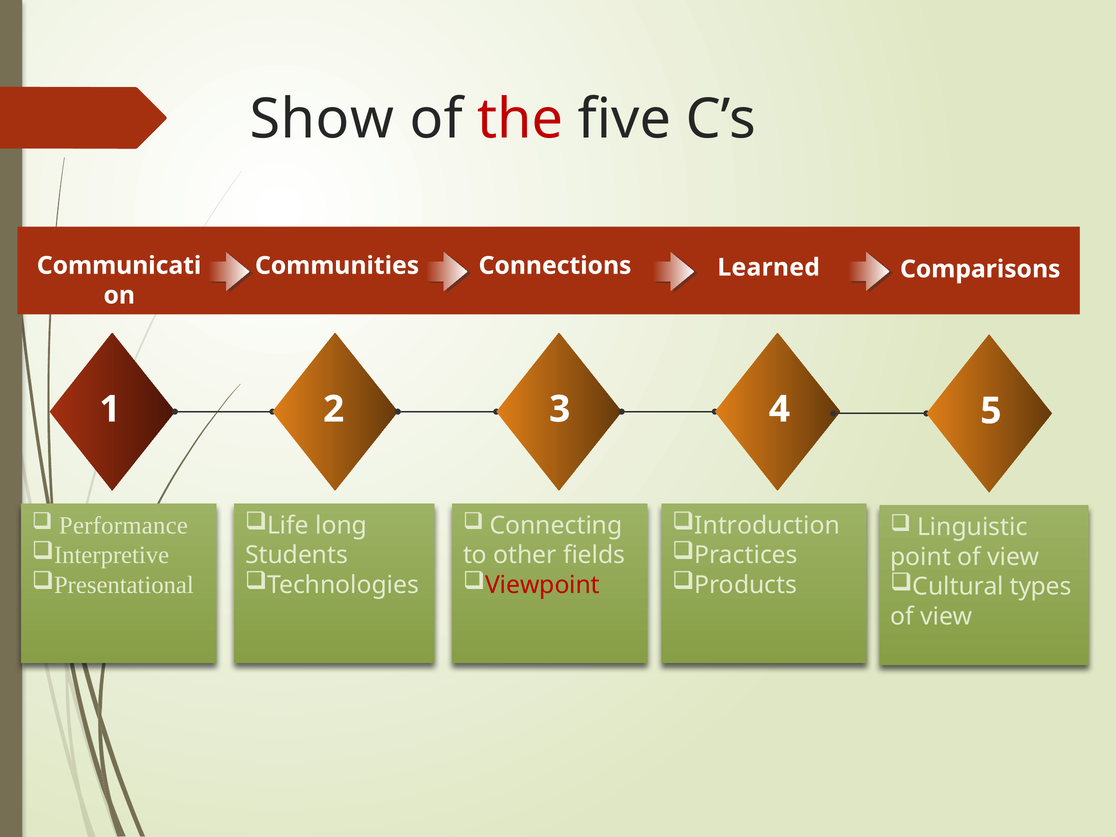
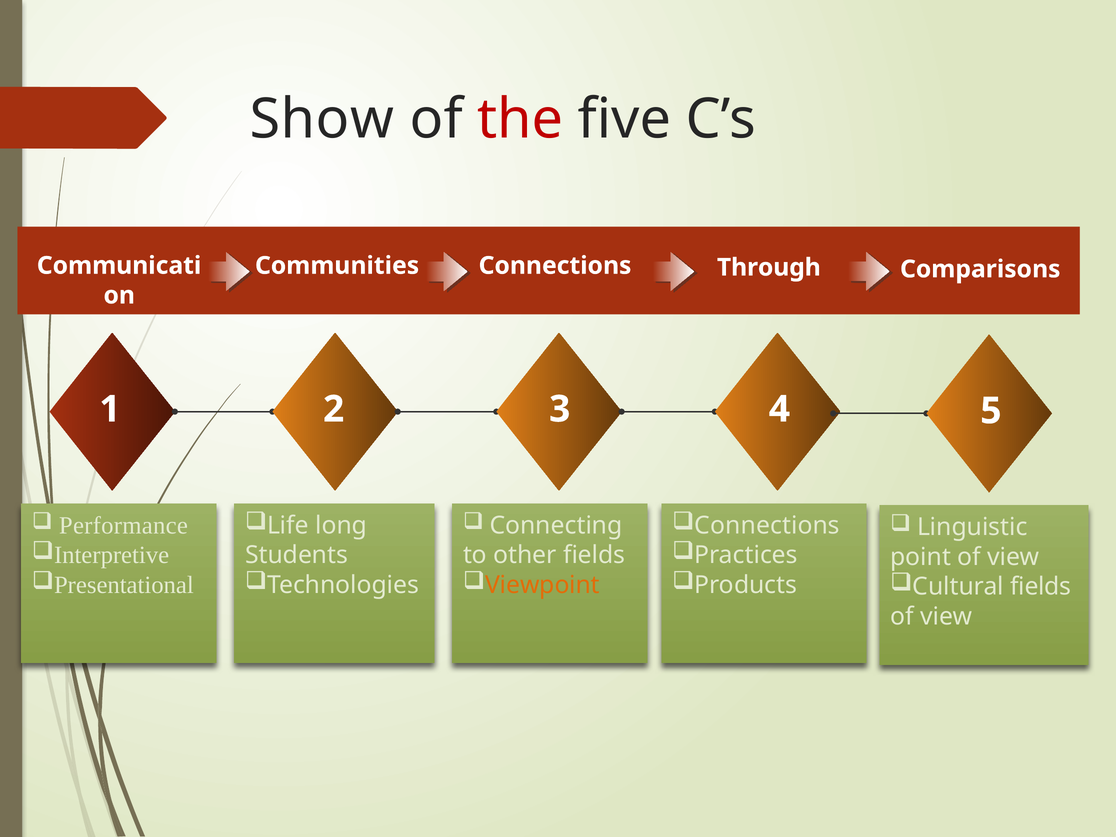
Learned: Learned -> Through (769, 267)
Introduction: Introduction -> Connections (767, 525)
Viewpoint colour: red -> orange (543, 585)
Cultural types: types -> fields (1041, 587)
